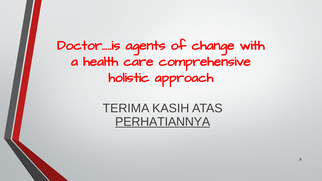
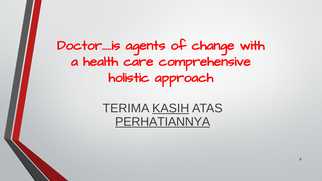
KASIH underline: none -> present (171, 108)
